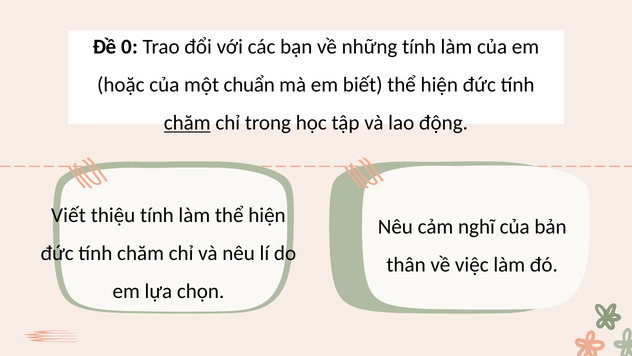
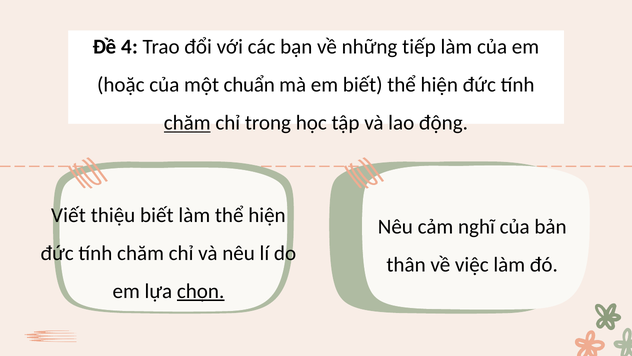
0: 0 -> 4 (130, 47)
những tính: tính -> tiếp (419, 47)
thiệu tính: tính -> biết (157, 215)
chọn underline: none -> present (201, 291)
